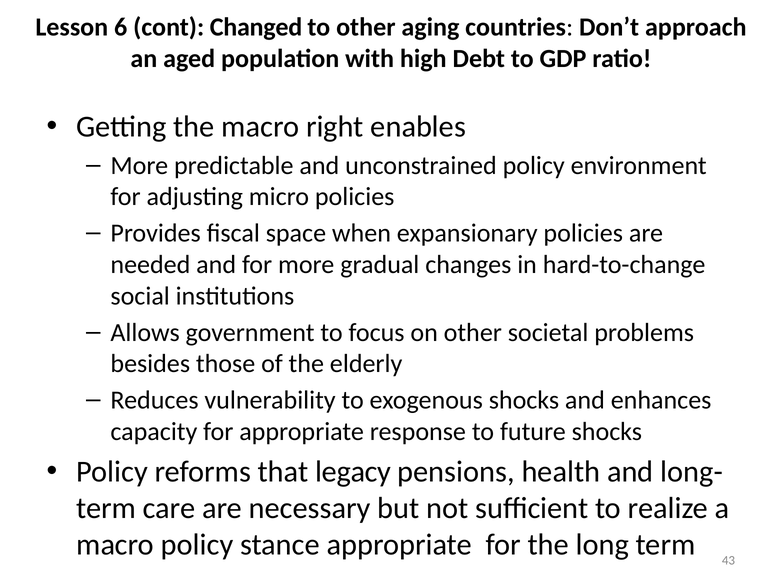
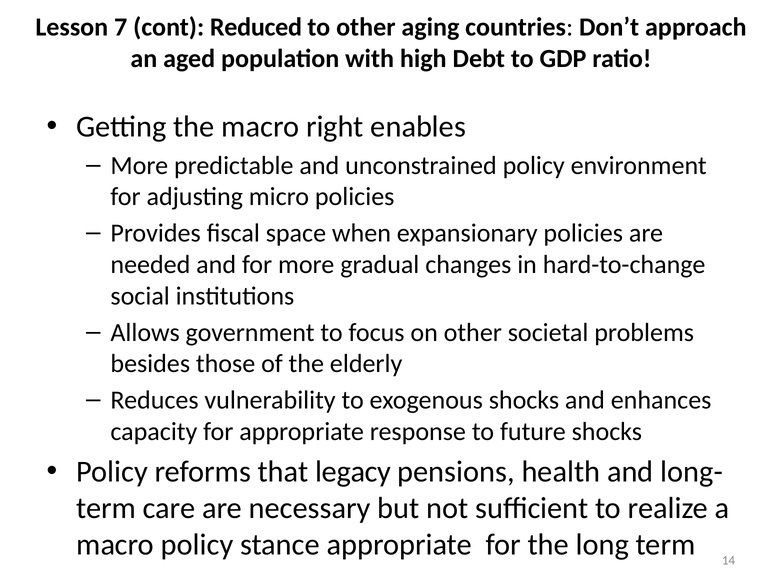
6: 6 -> 7 (121, 27)
Changed: Changed -> Reduced (256, 27)
43: 43 -> 14 (728, 560)
